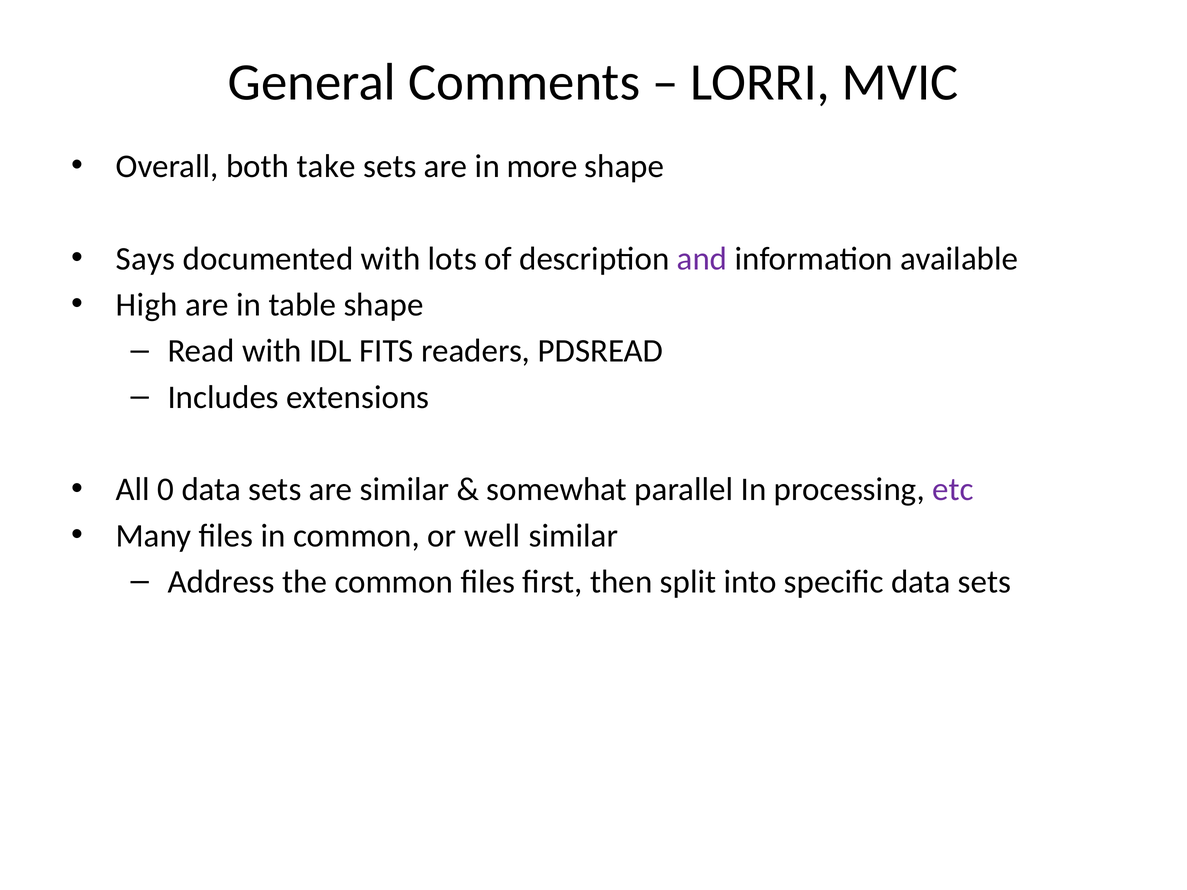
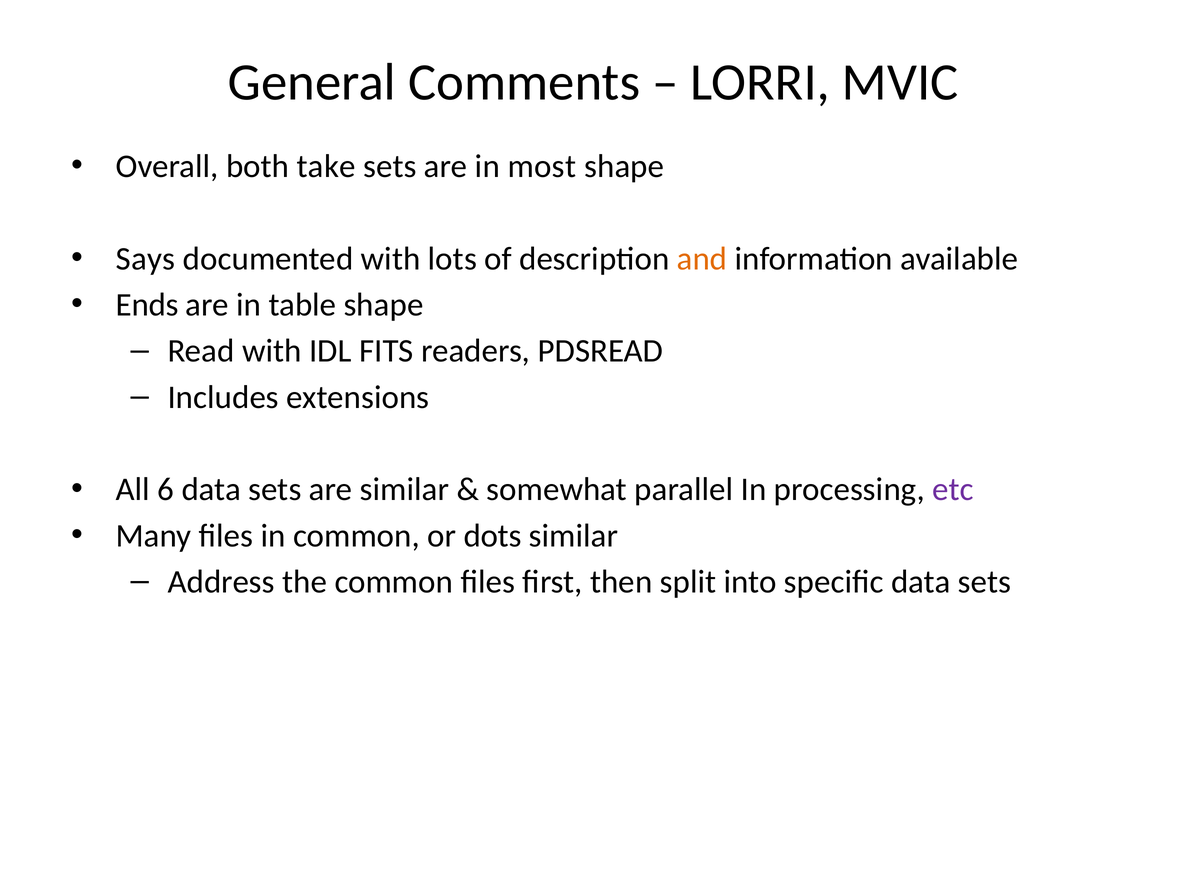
more: more -> most (542, 166)
and colour: purple -> orange (702, 259)
High: High -> Ends (147, 305)
0: 0 -> 6 (166, 490)
well: well -> dots (493, 536)
